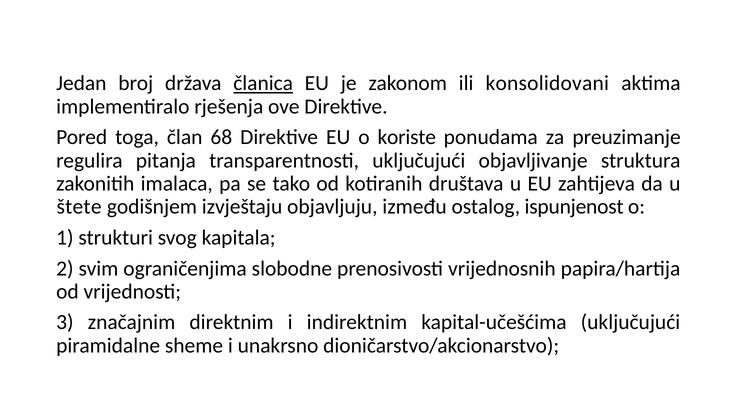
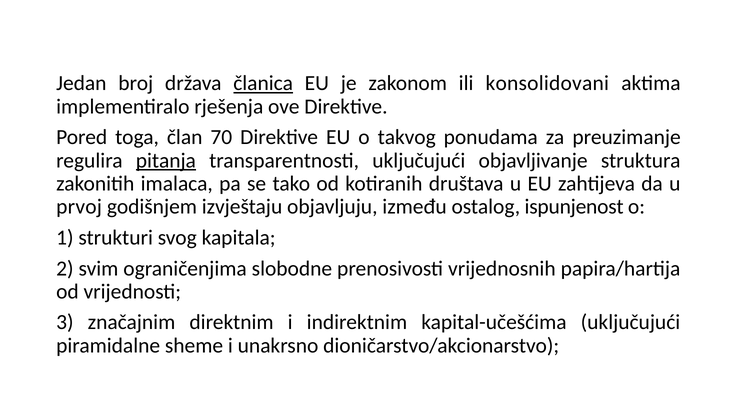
68: 68 -> 70 (221, 138)
koriste: koriste -> takvog (407, 138)
pitanja underline: none -> present (166, 161)
štete: štete -> prvoj (79, 207)
